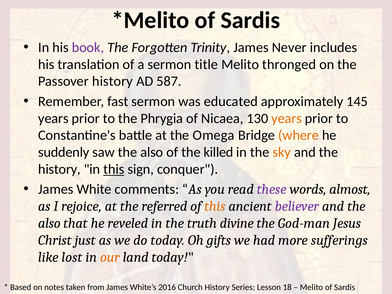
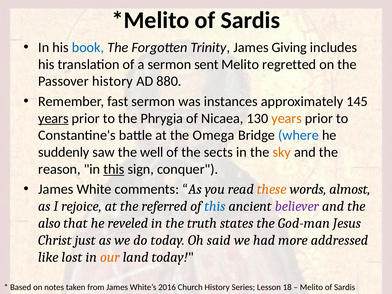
book colour: purple -> blue (88, 47)
Never: Never -> Giving (289, 47)
title: title -> sent (206, 64)
thronged: thronged -> regretted (289, 64)
587: 587 -> 880 (169, 81)
educated: educated -> instances (231, 101)
years underline: none -> present (53, 118)
where colour: orange -> blue (299, 135)
saw the also: also -> well (152, 152)
killed: killed -> sects (218, 152)
history: history -> reason (59, 169)
these colour: purple -> orange (272, 189)
this colour: orange -> blue (215, 206)
divine: divine -> states (237, 223)
gifts: gifts -> said (219, 240)
sufferings: sufferings -> addressed (340, 240)
